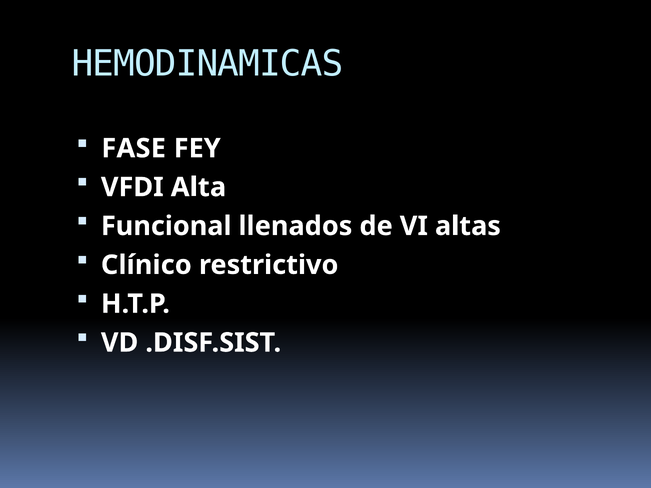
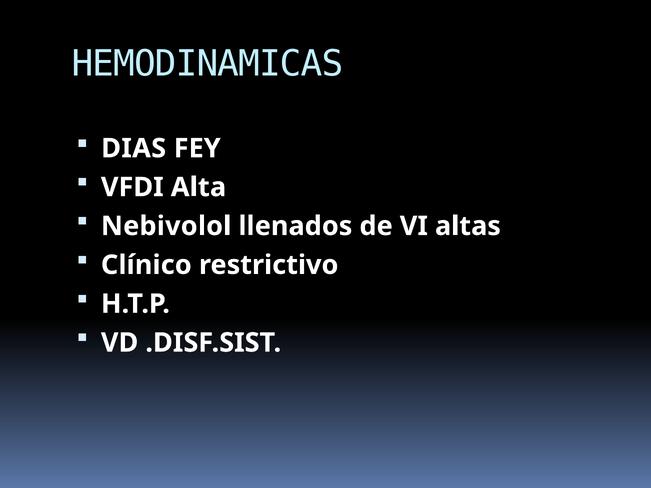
FASE: FASE -> DIAS (134, 148)
Funcional: Funcional -> Nebivolol (166, 226)
